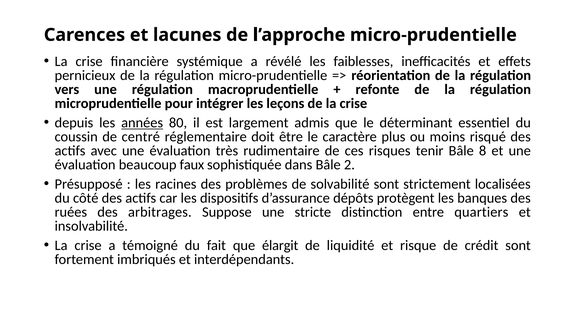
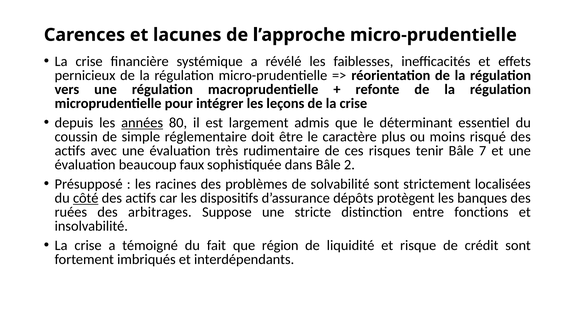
centré: centré -> simple (141, 137)
8: 8 -> 7 (483, 151)
côté underline: none -> present (86, 198)
quartiers: quartiers -> fonctions (481, 212)
élargit: élargit -> région (280, 245)
